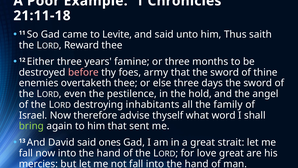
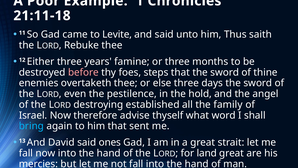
Reward: Reward -> Rebuke (82, 45)
army: army -> steps (156, 72)
inhabitants: inhabitants -> established (153, 104)
bring colour: light green -> light blue (31, 126)
love: love -> land (207, 153)
